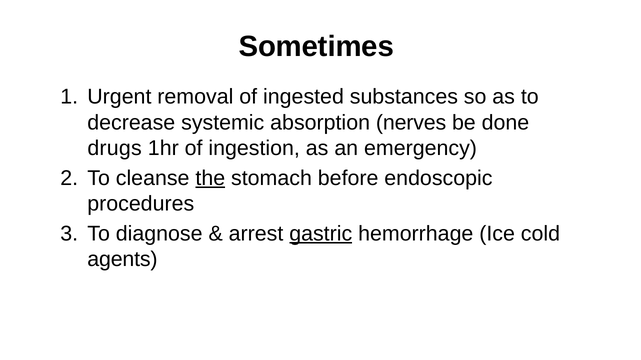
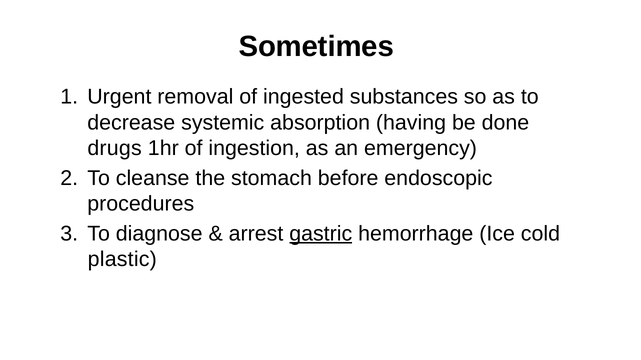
nerves: nerves -> having (411, 123)
the underline: present -> none (210, 178)
agents: agents -> plastic (122, 260)
